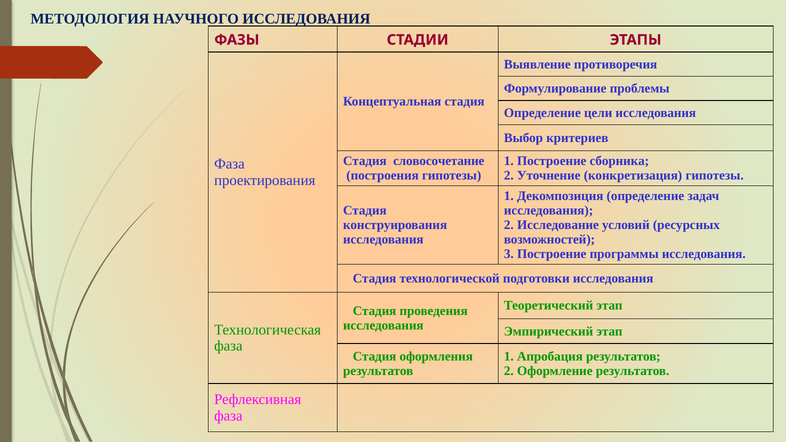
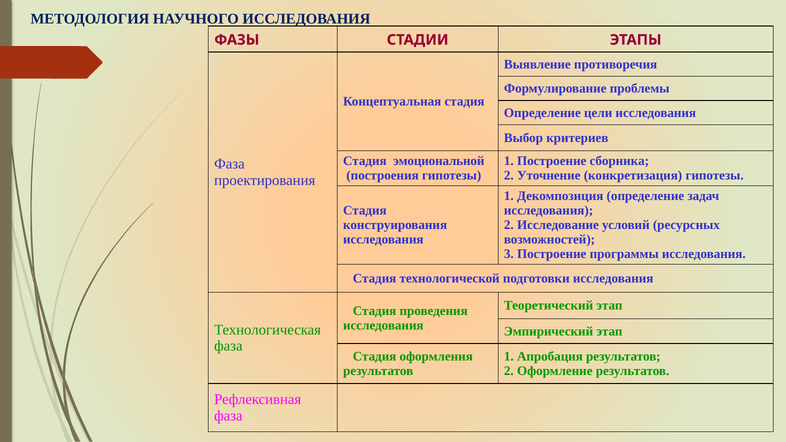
словосочетание: словосочетание -> эмоциональной (439, 161)
